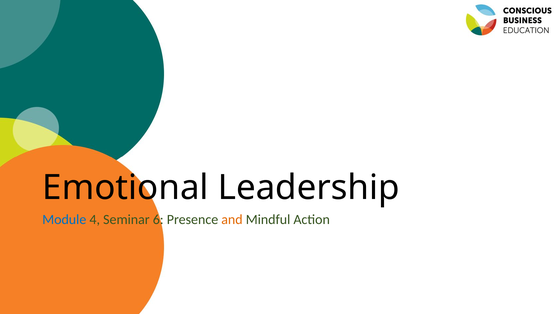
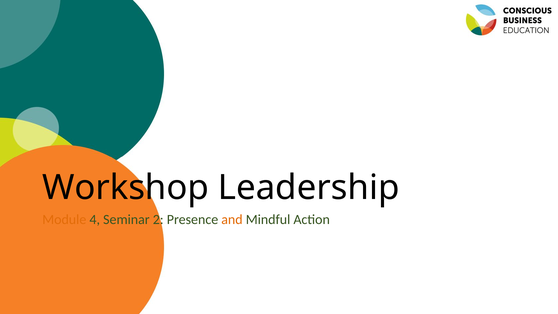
Emotional: Emotional -> Workshop (126, 188)
Module colour: blue -> orange (64, 220)
6: 6 -> 2 (158, 220)
